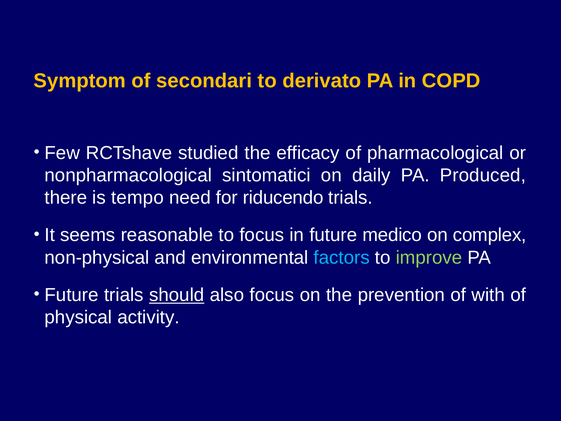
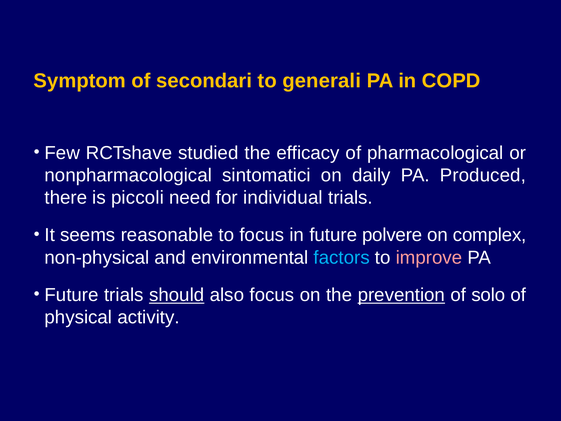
derivato: derivato -> generali (322, 81)
tempo: tempo -> piccoli (137, 198)
riducendo: riducendo -> individual (283, 198)
medico: medico -> polvere (392, 235)
improve colour: light green -> pink (429, 257)
prevention underline: none -> present (401, 295)
with: with -> solo (488, 295)
